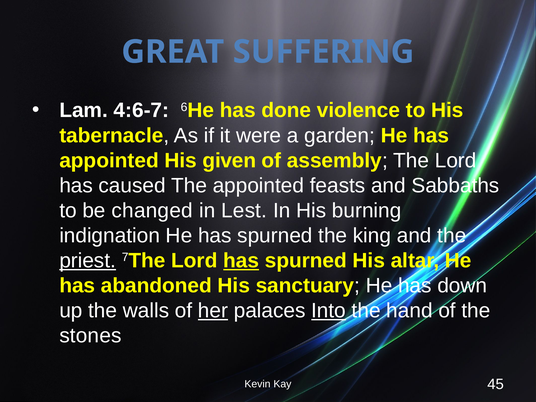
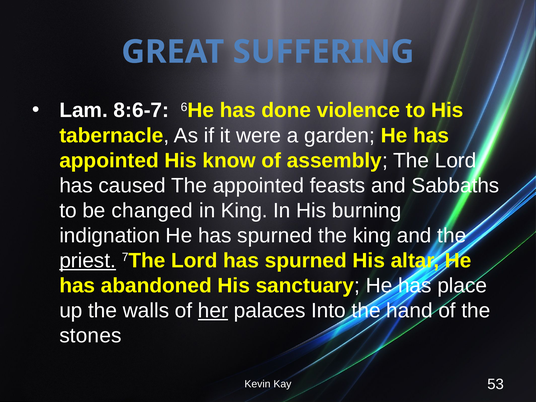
4:6-7: 4:6-7 -> 8:6-7 (141, 110)
given: given -> know (229, 161)
in Lest: Lest -> King (244, 211)
has underline: present -> none (241, 261)
down: down -> place (462, 286)
Into underline: present -> none (329, 311)
45: 45 -> 53 (496, 384)
